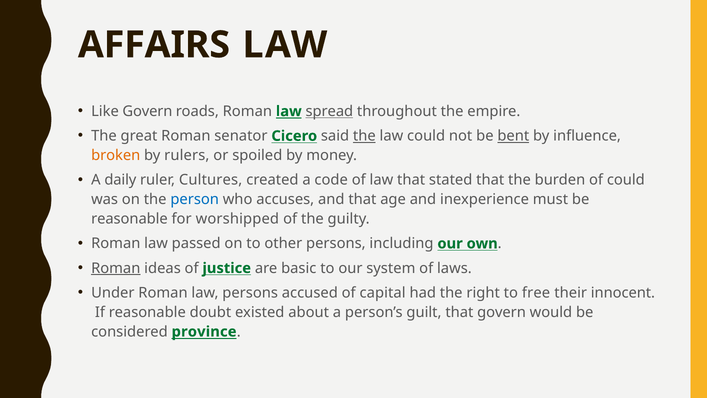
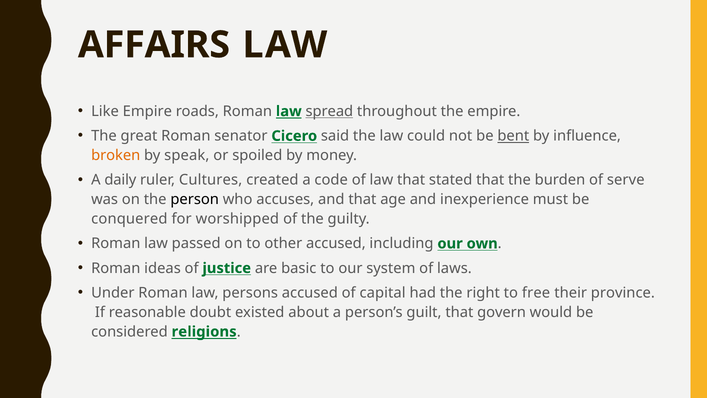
Like Govern: Govern -> Empire (147, 111)
the underline: present -> none (364, 136)
rulers: rulers -> speak (187, 155)
of could: could -> serve (626, 180)
person colour: blue -> black (195, 199)
reasonable: reasonable -> conquered (129, 219)
other persons: persons -> accused (336, 243)
Roman underline: present -> none (116, 268)
innocent: innocent -> province (623, 293)
province: province -> religions (204, 331)
